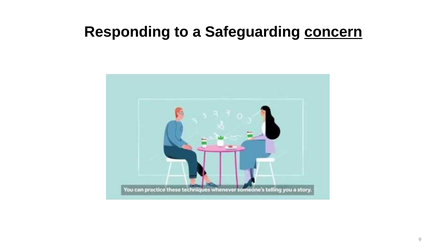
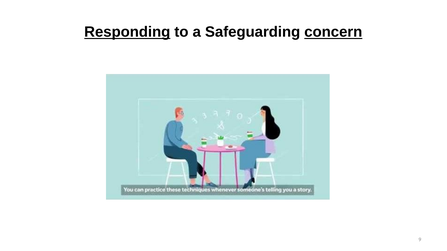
Responding underline: none -> present (127, 32)
